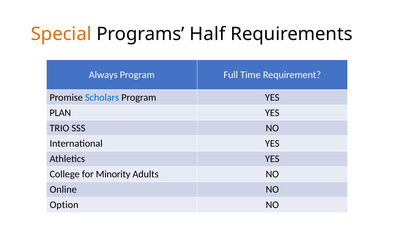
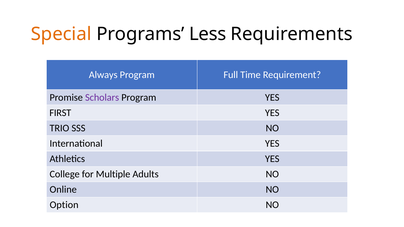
Half: Half -> Less (208, 34)
Scholars colour: blue -> purple (102, 97)
PLAN: PLAN -> FIRST (60, 113)
Minority: Minority -> Multiple (113, 174)
